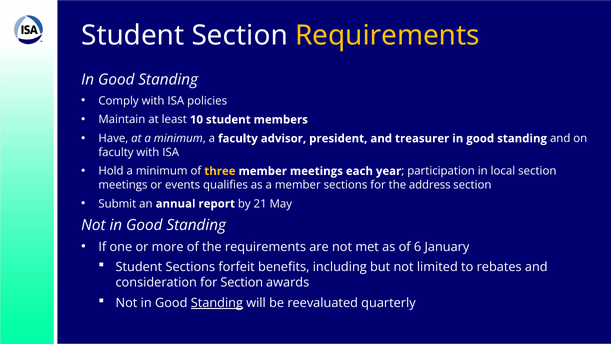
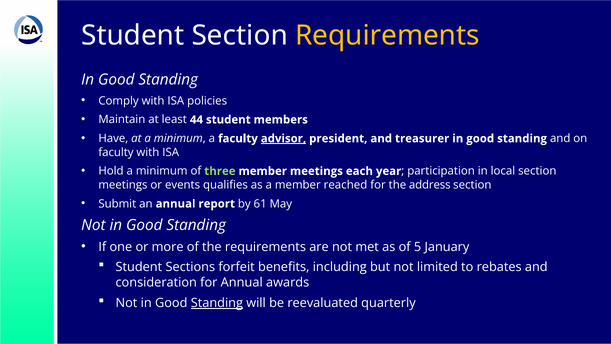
10: 10 -> 44 (196, 120)
advisor underline: none -> present (283, 138)
three colour: yellow -> light green (220, 171)
member sections: sections -> reached (345, 185)
21: 21 -> 61 (260, 204)
6: 6 -> 5 (418, 247)
for Section: Section -> Annual (242, 282)
